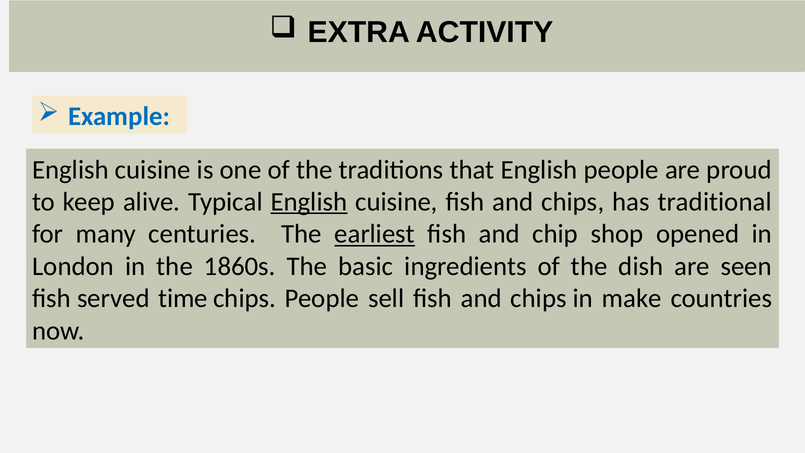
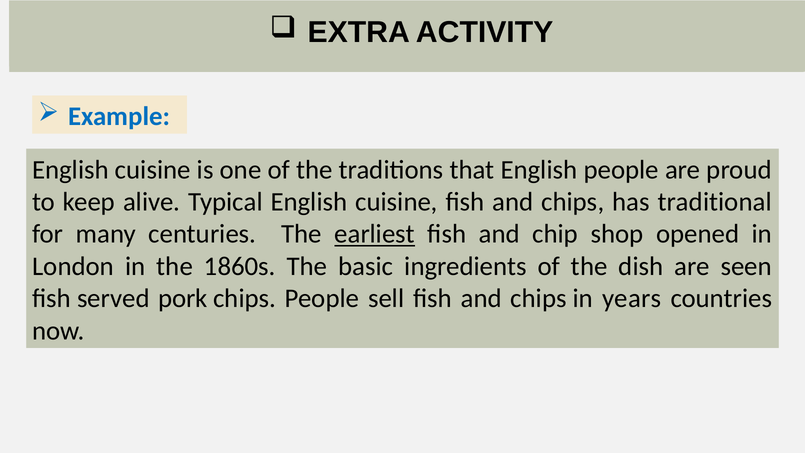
English underline: present -> none (309, 202)
time: time -> pork (183, 298)
make: make -> years (632, 298)
